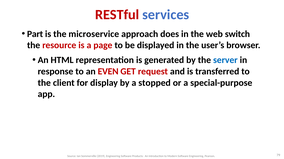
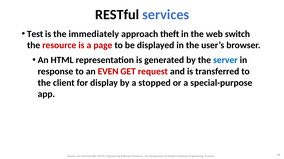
RESTful colour: red -> black (117, 15)
Part: Part -> Test (35, 34)
microservice: microservice -> immediately (94, 34)
does: does -> theft (170, 34)
